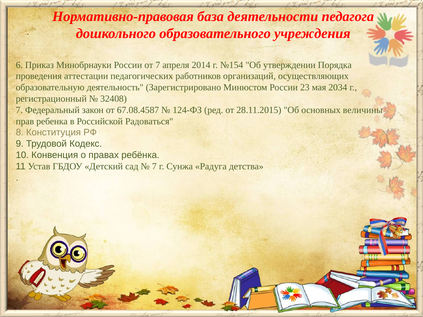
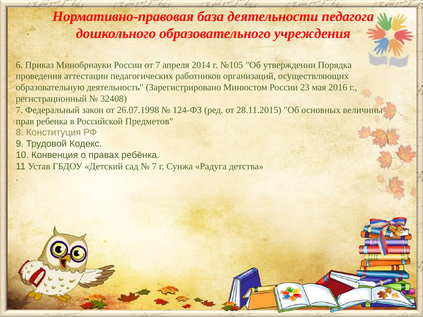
№154: №154 -> №105 (232, 65)
2034: 2034 -> 2016 (338, 88)
67.08.4587: 67.08.4587 -> 26.07.1998 (138, 110)
Радоваться: Радоваться -> Предметов (149, 121)
